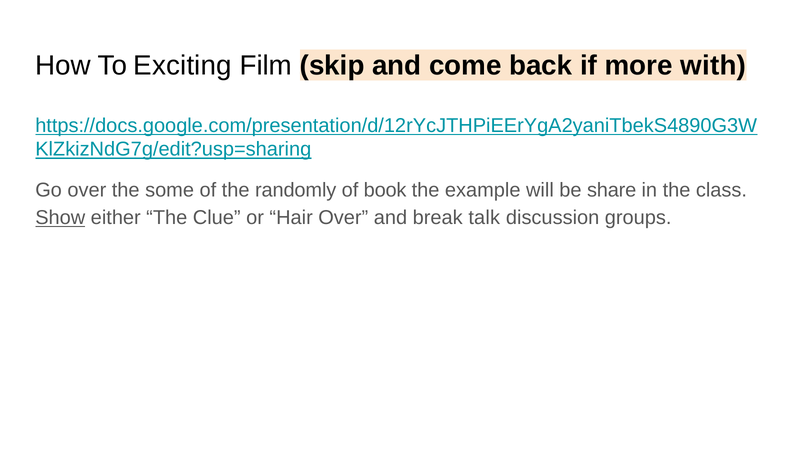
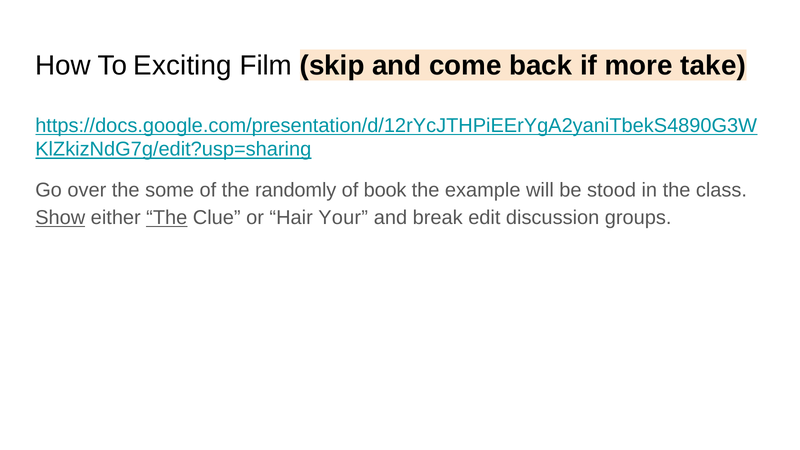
with: with -> take (713, 66)
share: share -> stood (612, 190)
The underline: none -> present (167, 218)
Hair Over: Over -> Your (343, 218)
talk: talk -> edit (484, 218)
